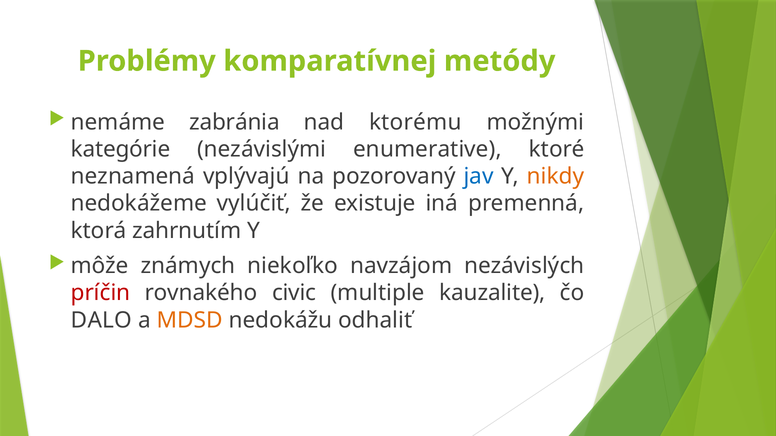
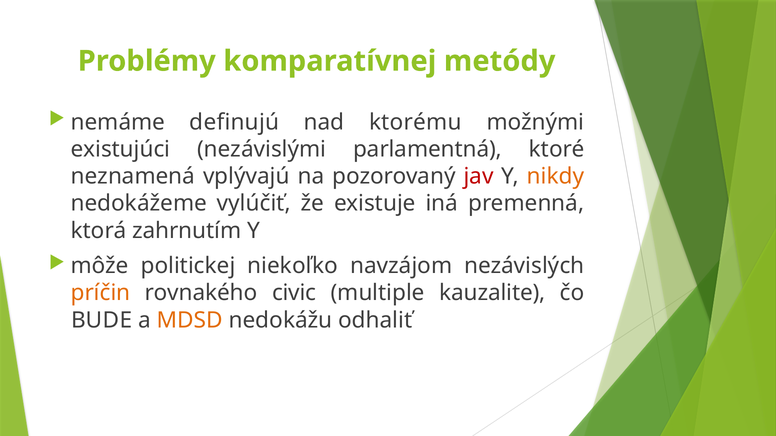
zabránia: zabránia -> definujú (234, 122)
kategórie: kategórie -> existujúci (120, 149)
enumerative: enumerative -> parlamentná (428, 149)
jav colour: blue -> red (479, 177)
známych: známych -> politickej (188, 266)
príčin colour: red -> orange (101, 293)
DALO: DALO -> BUDE (102, 321)
